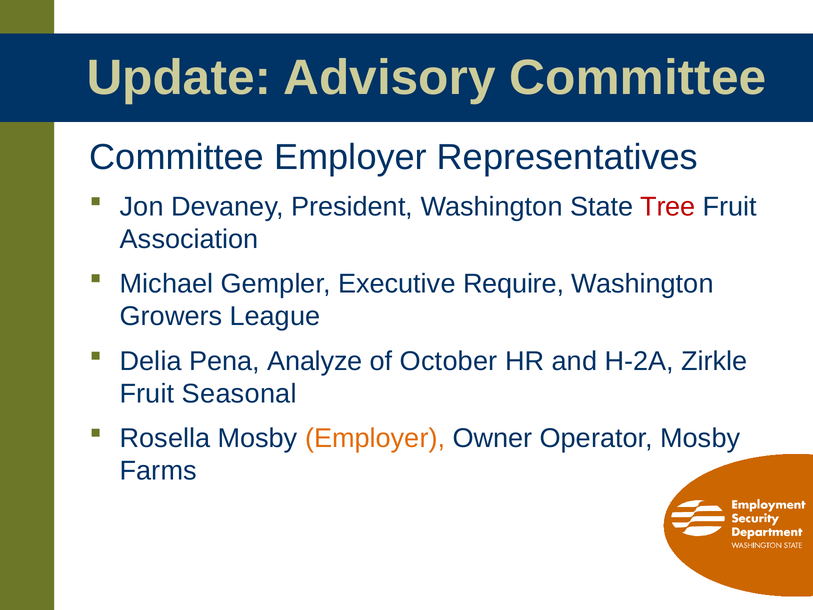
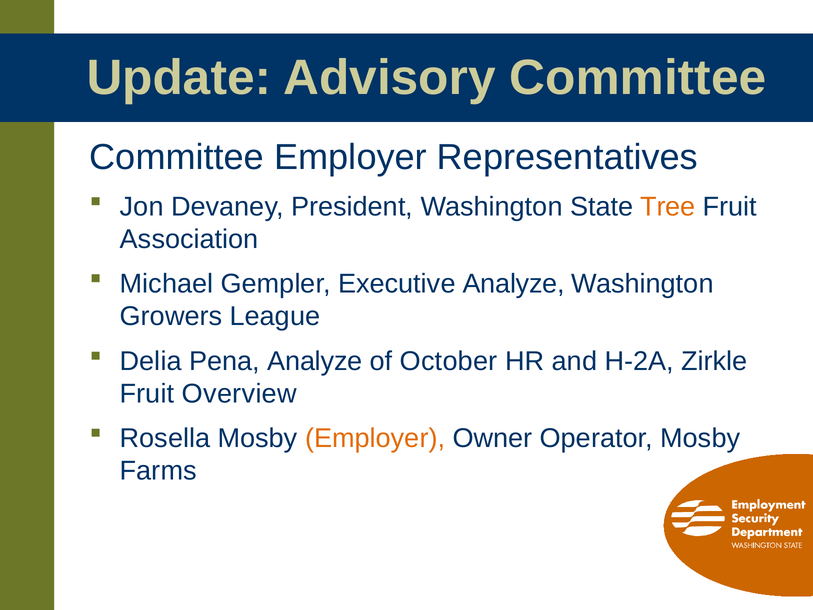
Tree colour: red -> orange (668, 207)
Executive Require: Require -> Analyze (514, 284)
Seasonal: Seasonal -> Overview (239, 394)
